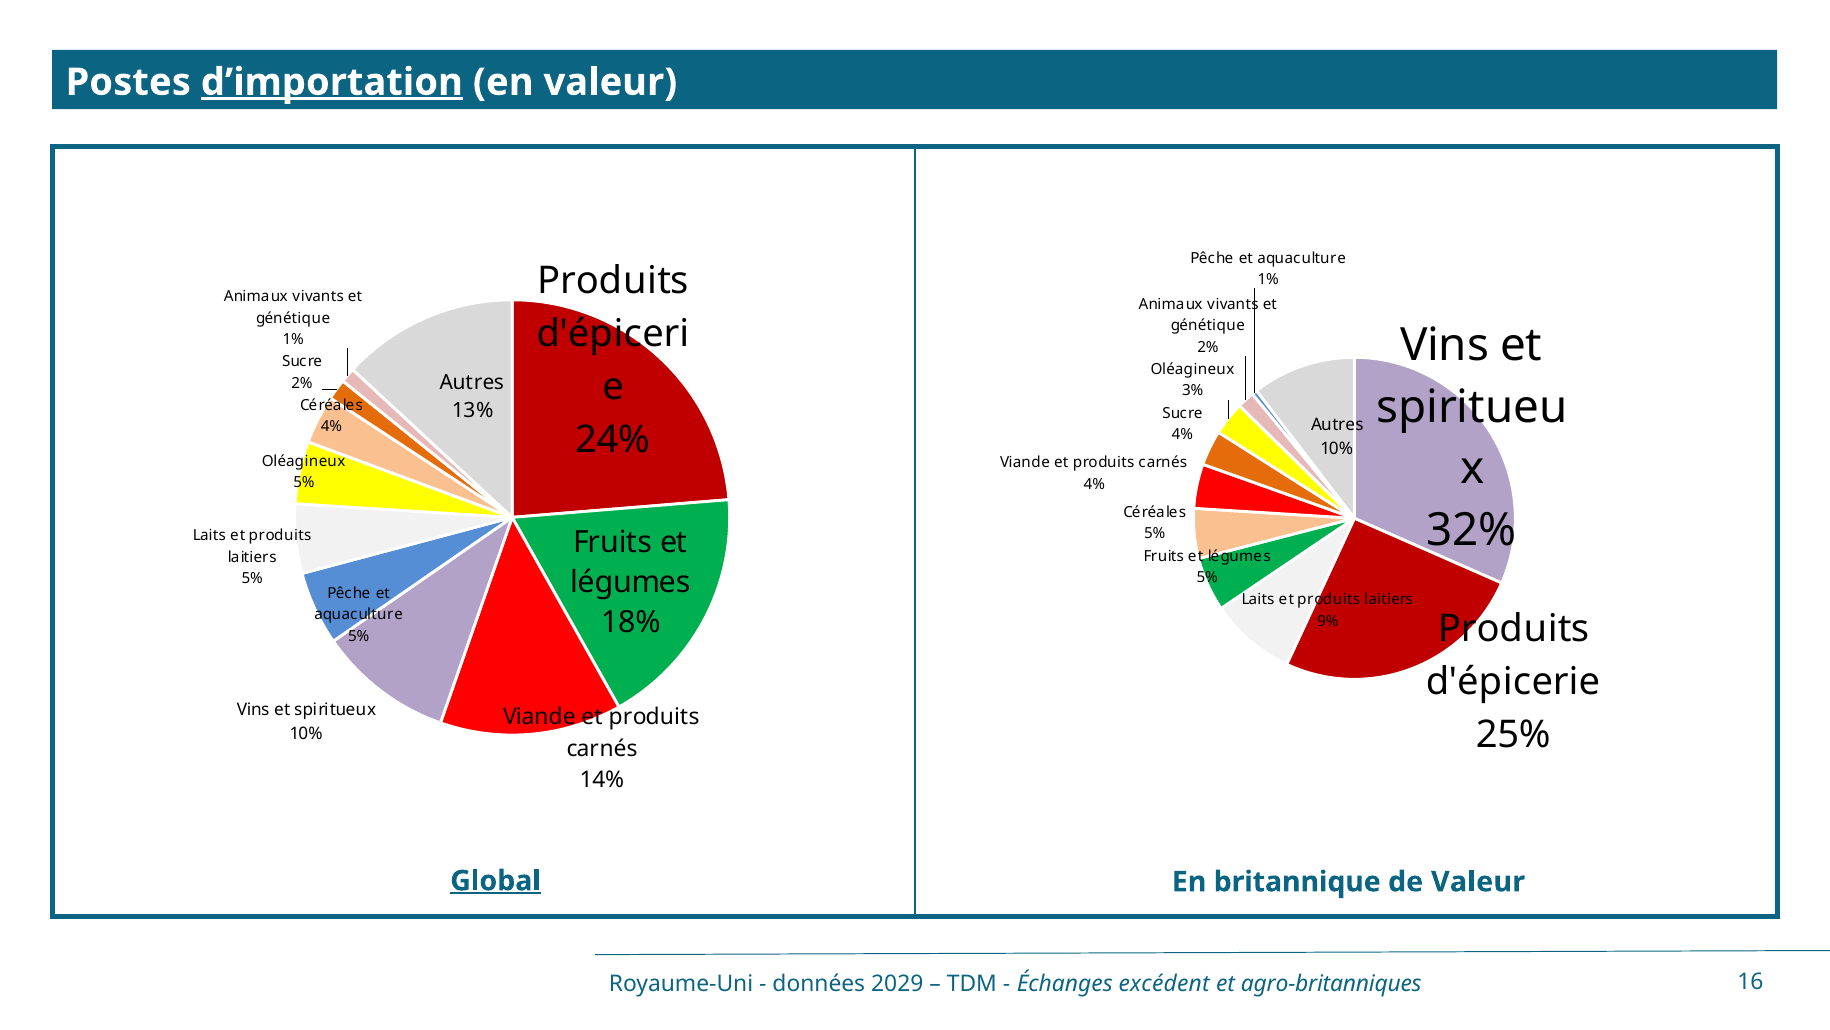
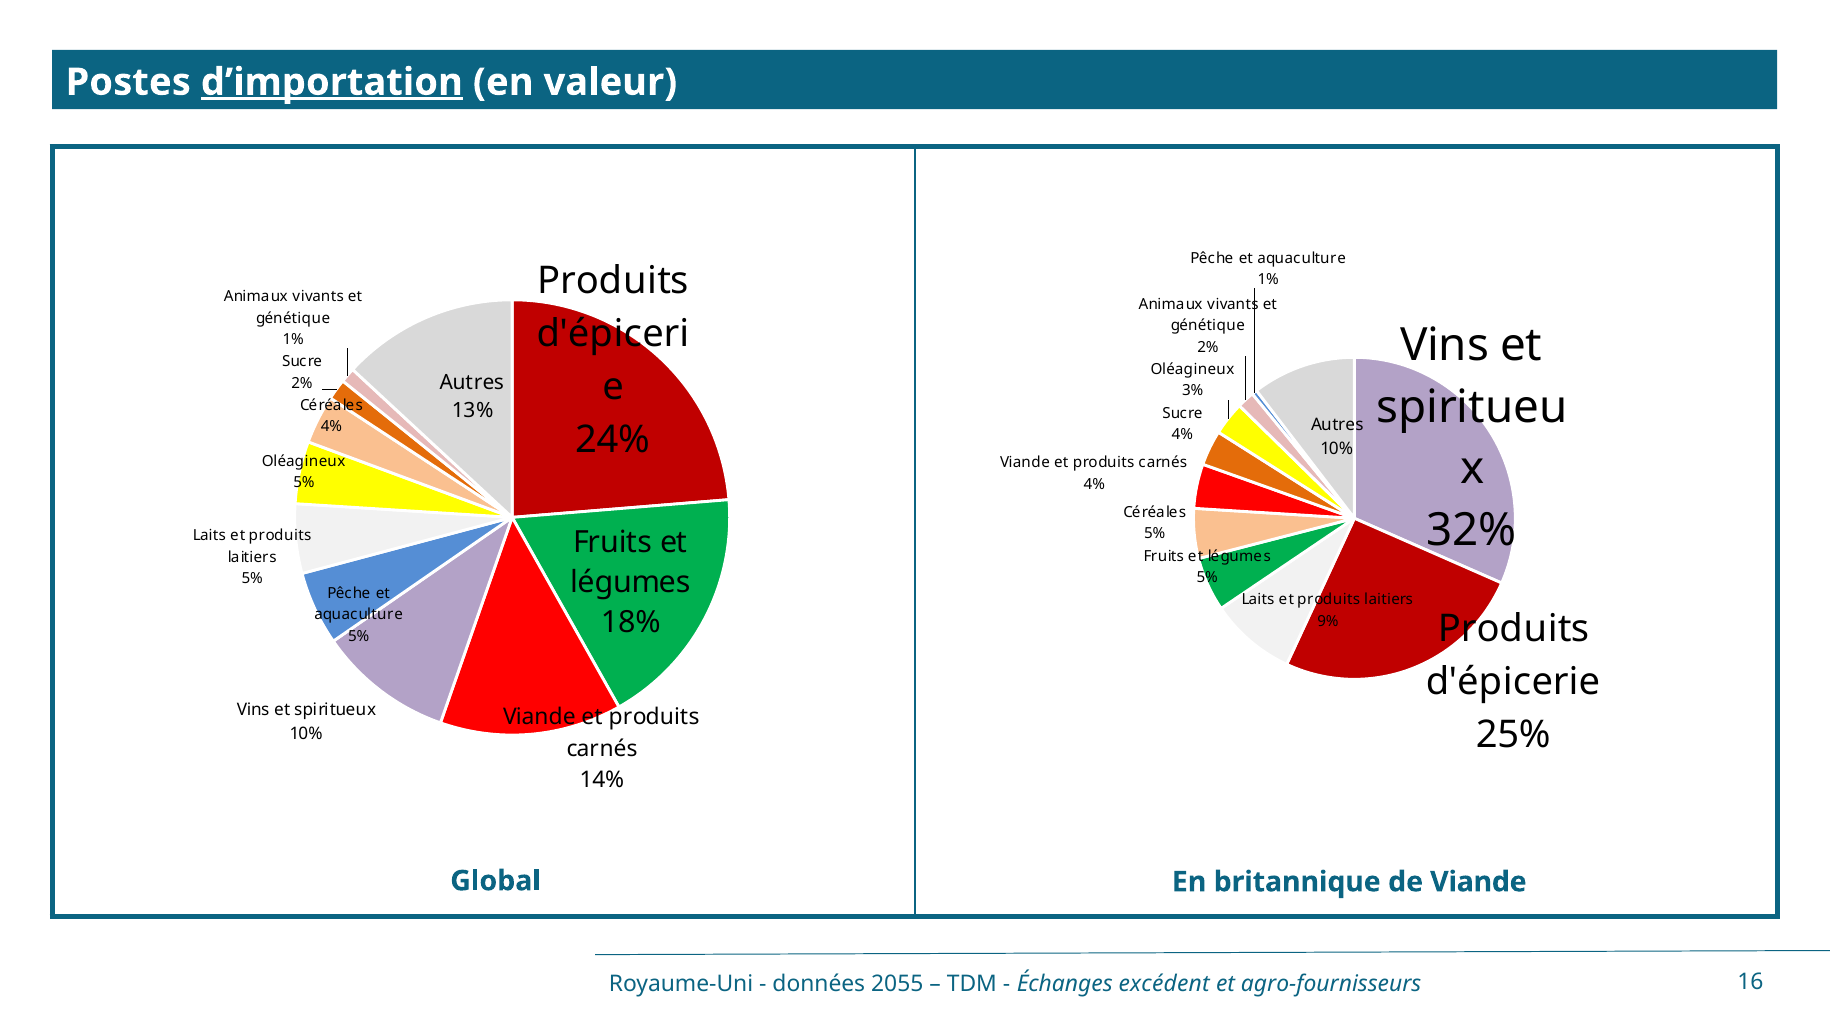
Global underline: present -> none (496, 880)
de Valeur: Valeur -> Viande (1478, 881)
2029: 2029 -> 2055 (897, 984)
agro-britanniques: agro-britanniques -> agro-fournisseurs (1331, 984)
